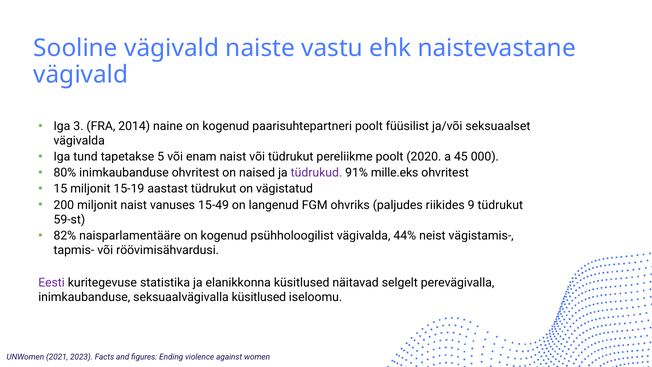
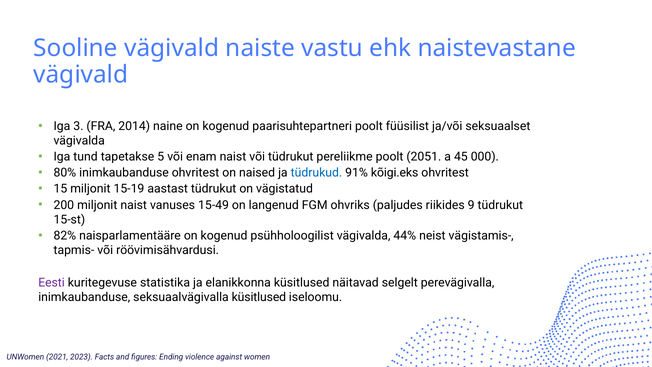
2020: 2020 -> 2051 (424, 157)
tüdrukud colour: purple -> blue (316, 173)
mille.eks: mille.eks -> kõigi.eks (395, 173)
59-st: 59-st -> 15-st (69, 220)
